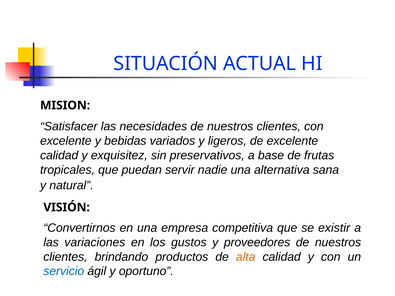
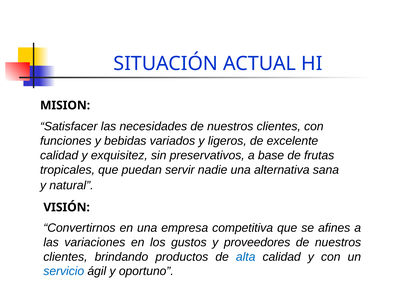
excelente: excelente -> funciones (66, 141)
existir: existir -> afines (334, 228)
alta colour: orange -> blue (246, 257)
